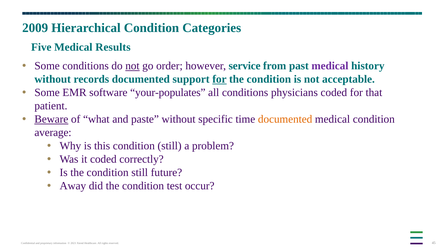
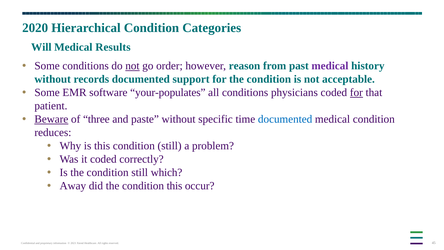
2009: 2009 -> 2020 (35, 28)
Five: Five -> Will (41, 47)
service: service -> reason (245, 66)
for underline: present -> none (219, 79)
for underline: none -> present (356, 93)
what: what -> three (96, 119)
documented colour: orange -> blue (285, 119)
average: average -> reduces (53, 132)
future: future -> which (167, 172)
condition test: test -> this (175, 186)
